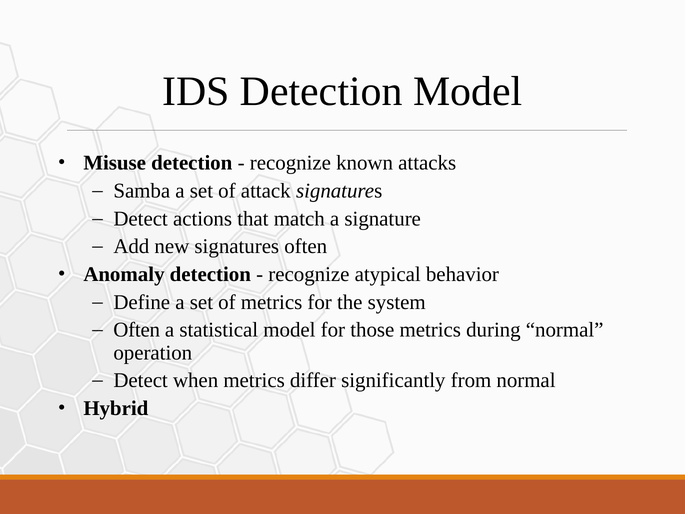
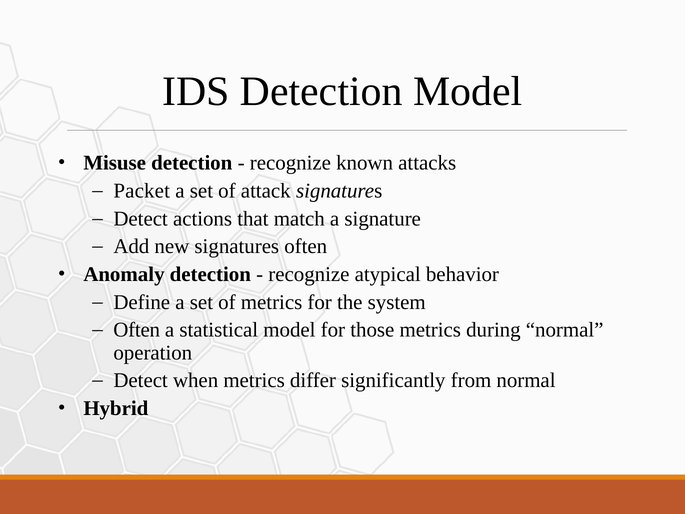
Samba: Samba -> Packet (142, 191)
